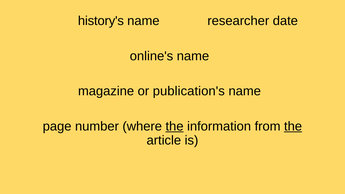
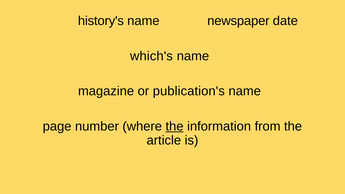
researcher: researcher -> newspaper (238, 21)
online's: online's -> which's (151, 56)
the underline: present -> none (293, 126)
